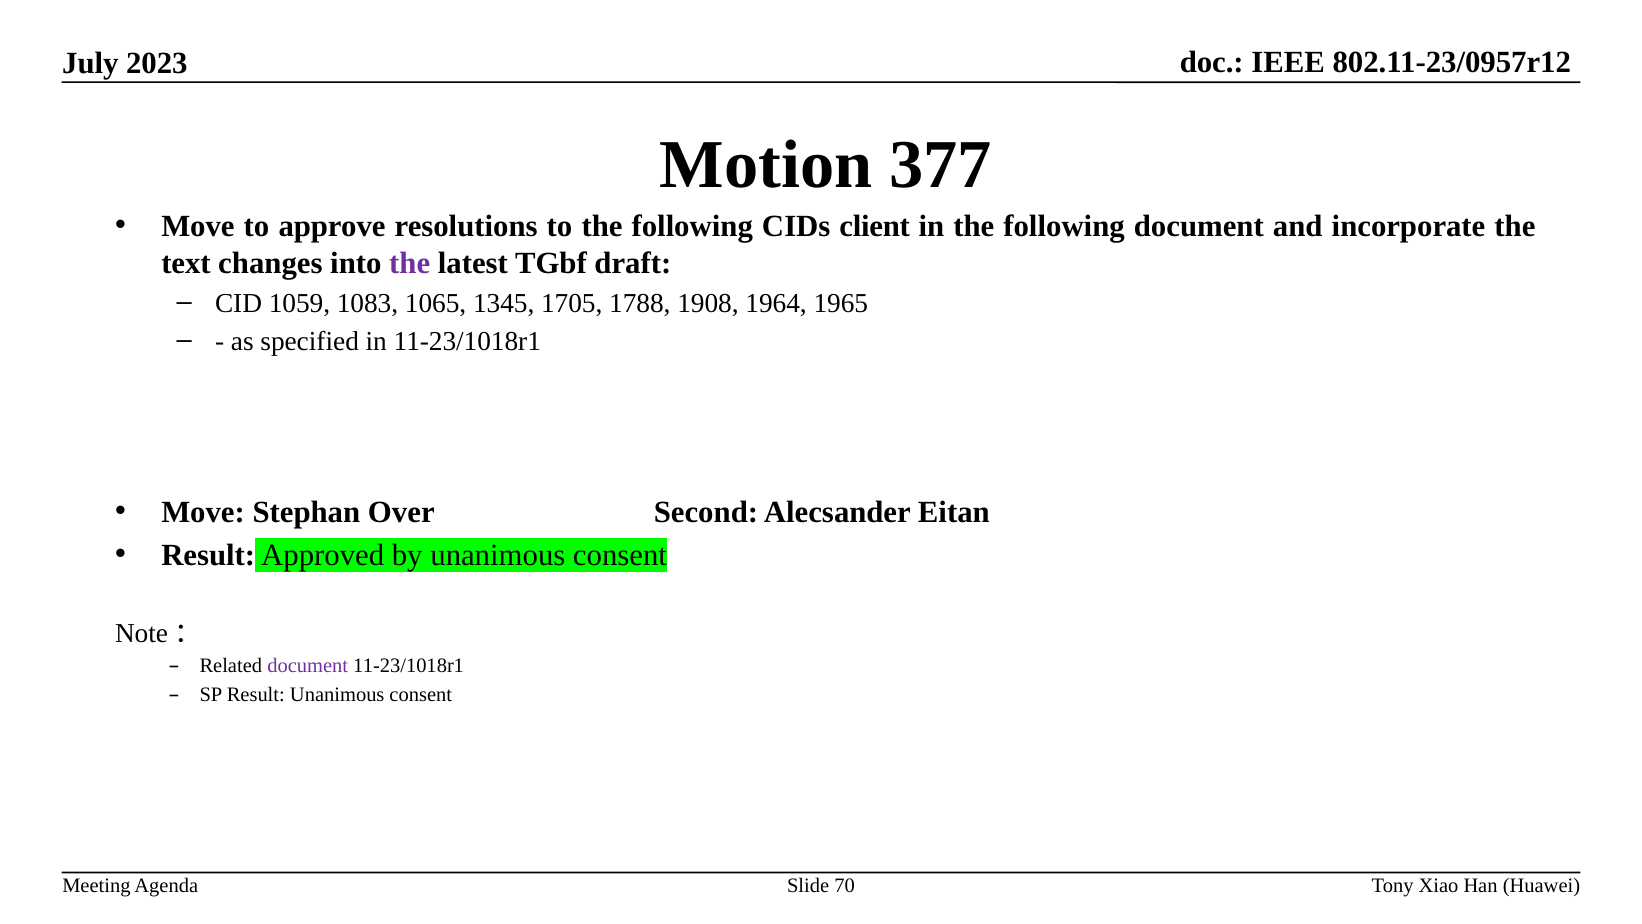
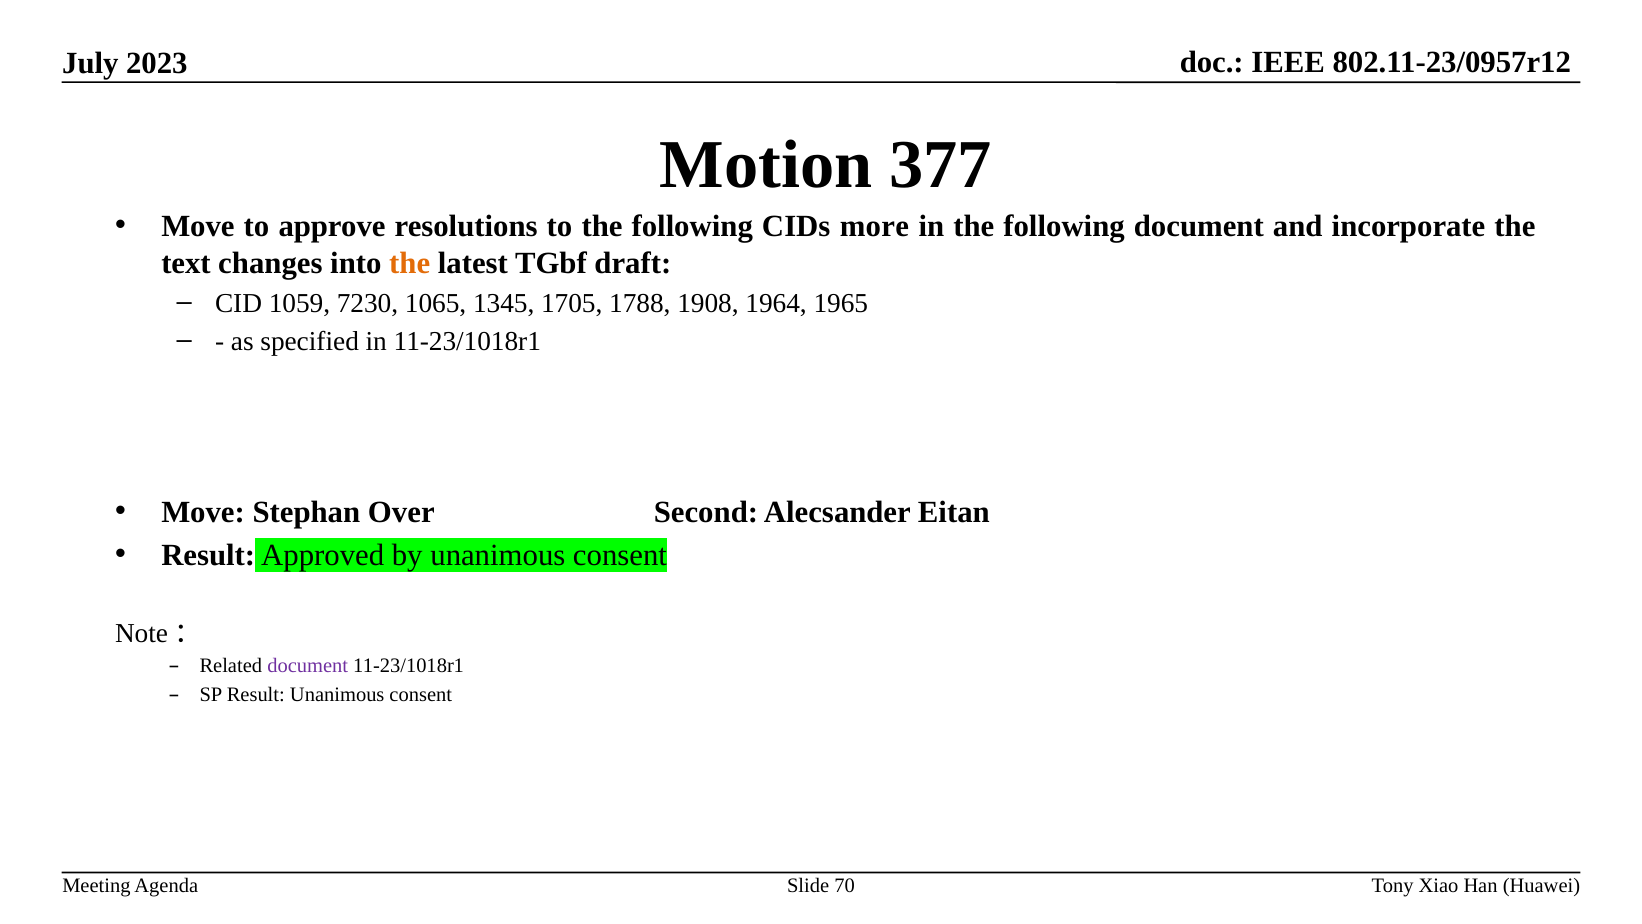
client: client -> more (874, 226)
the colour: purple -> orange (410, 263)
1083: 1083 -> 7230 (368, 303)
